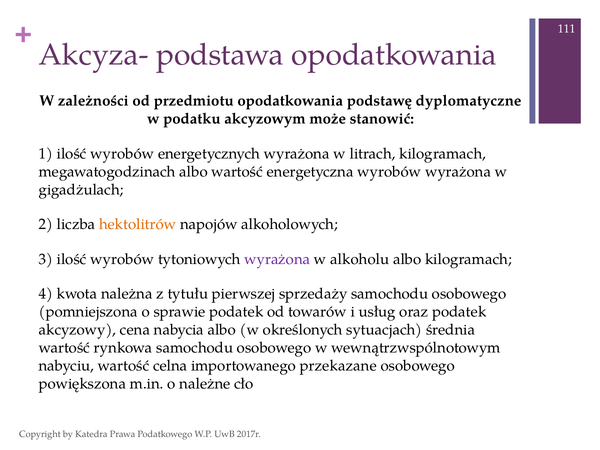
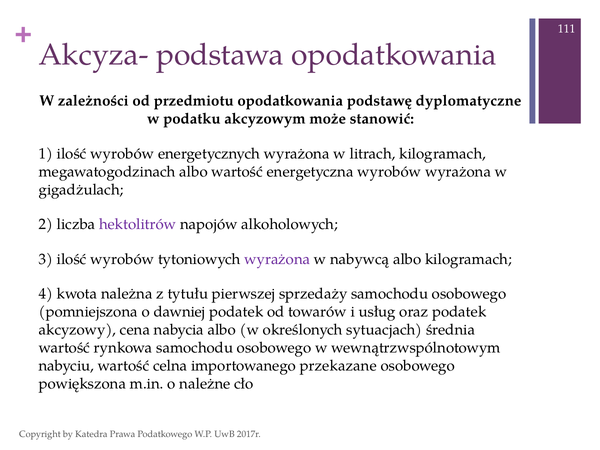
hektolitrów colour: orange -> purple (138, 224)
alkoholu: alkoholu -> nabywcą (360, 259)
sprawie: sprawie -> dawniej (180, 312)
